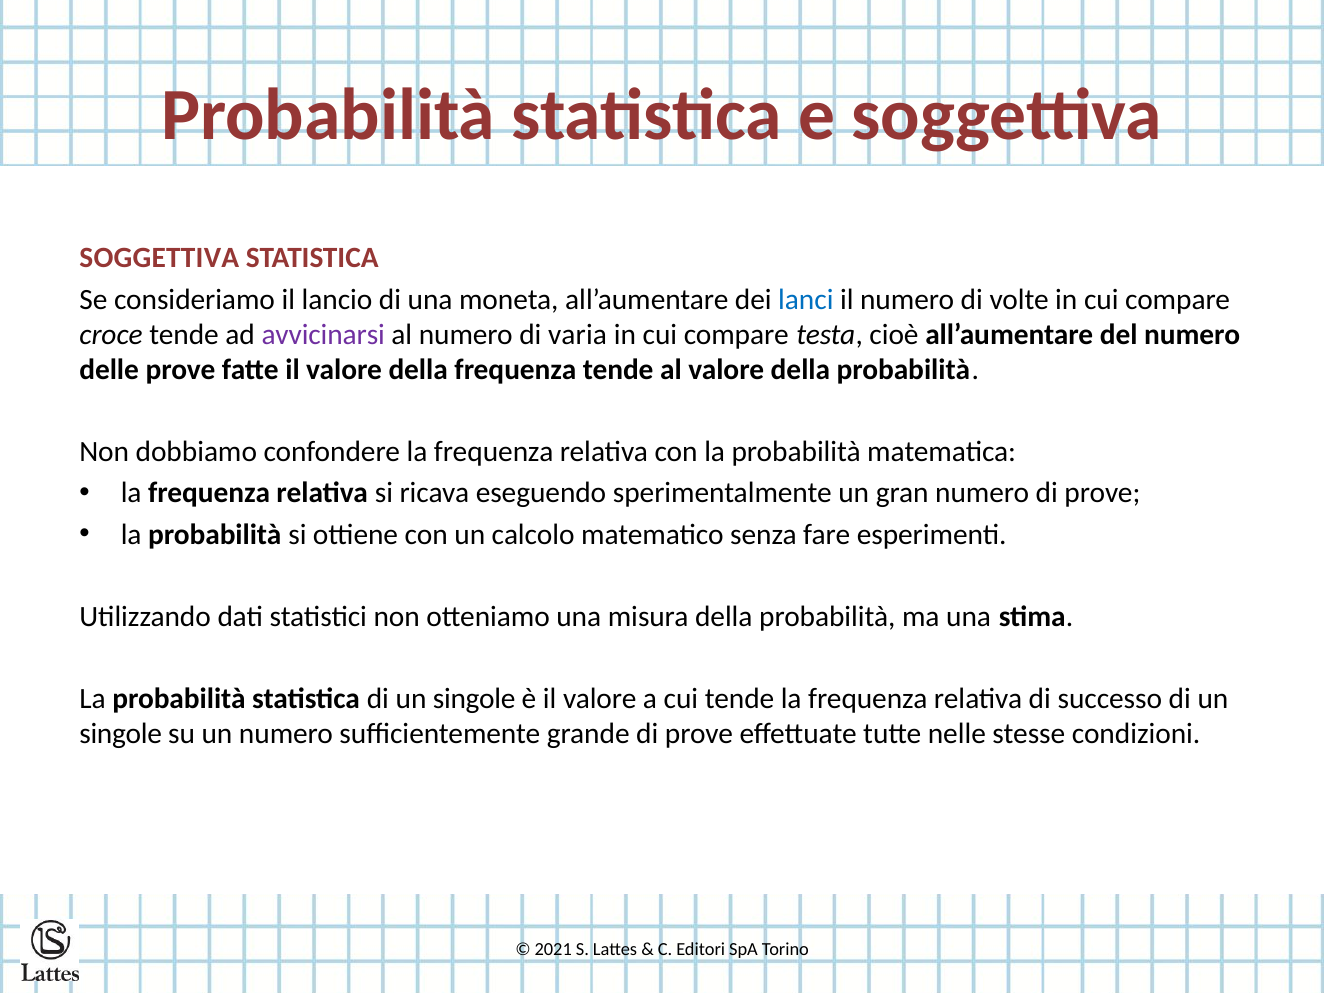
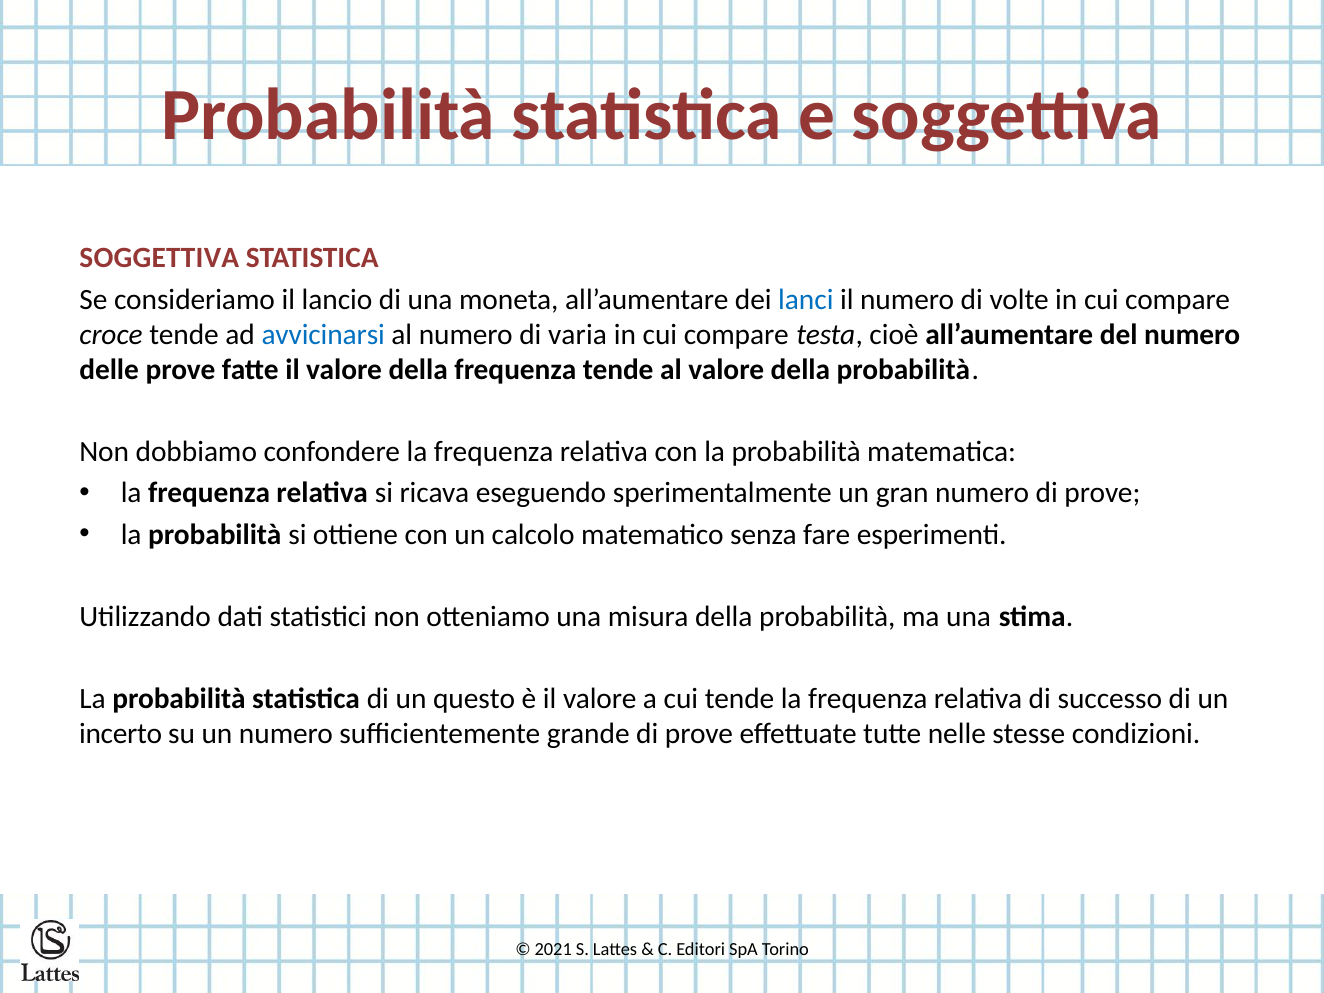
avvicinarsi colour: purple -> blue (323, 335)
statistica di un singole: singole -> questo (474, 699)
singole: singole -> incerto (121, 734)
